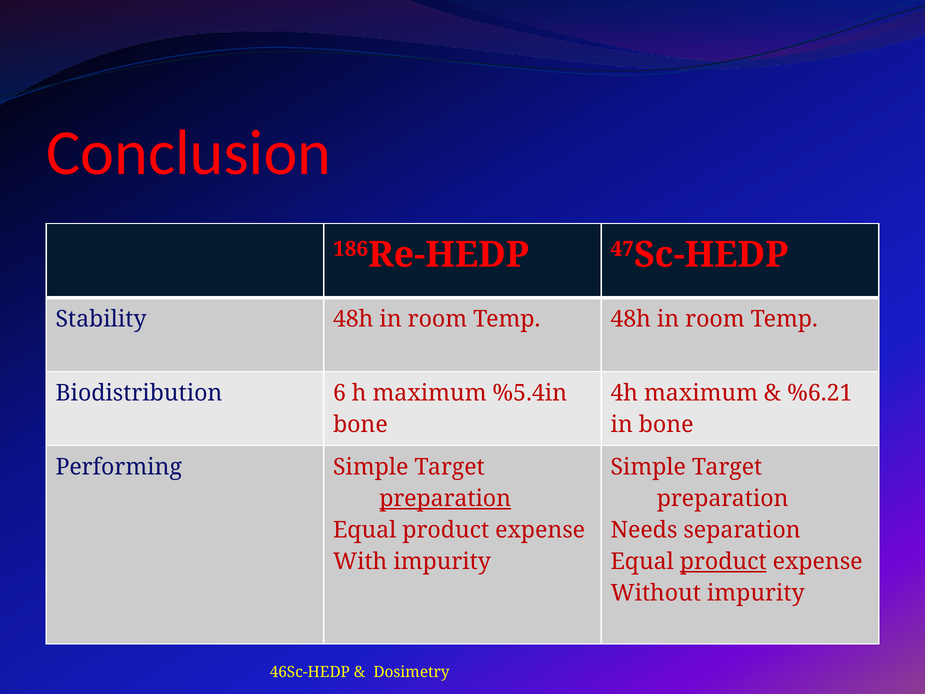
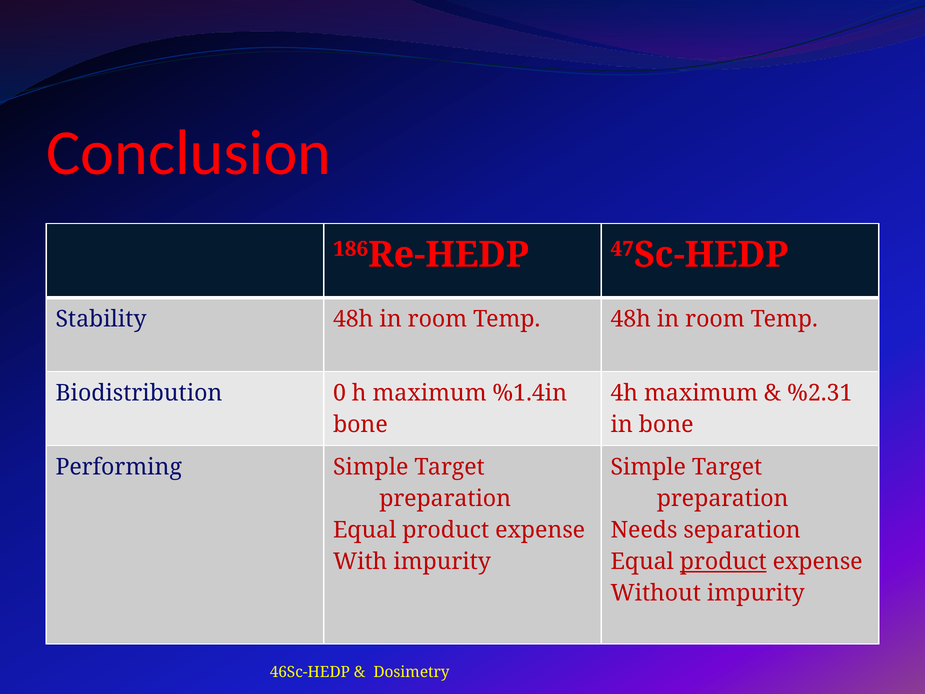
6: 6 -> 0 (339, 393)
%5.4in: %5.4in -> %1.4in (530, 393)
%6.21: %6.21 -> %2.31 (820, 393)
preparation underline: present -> none (445, 499)
